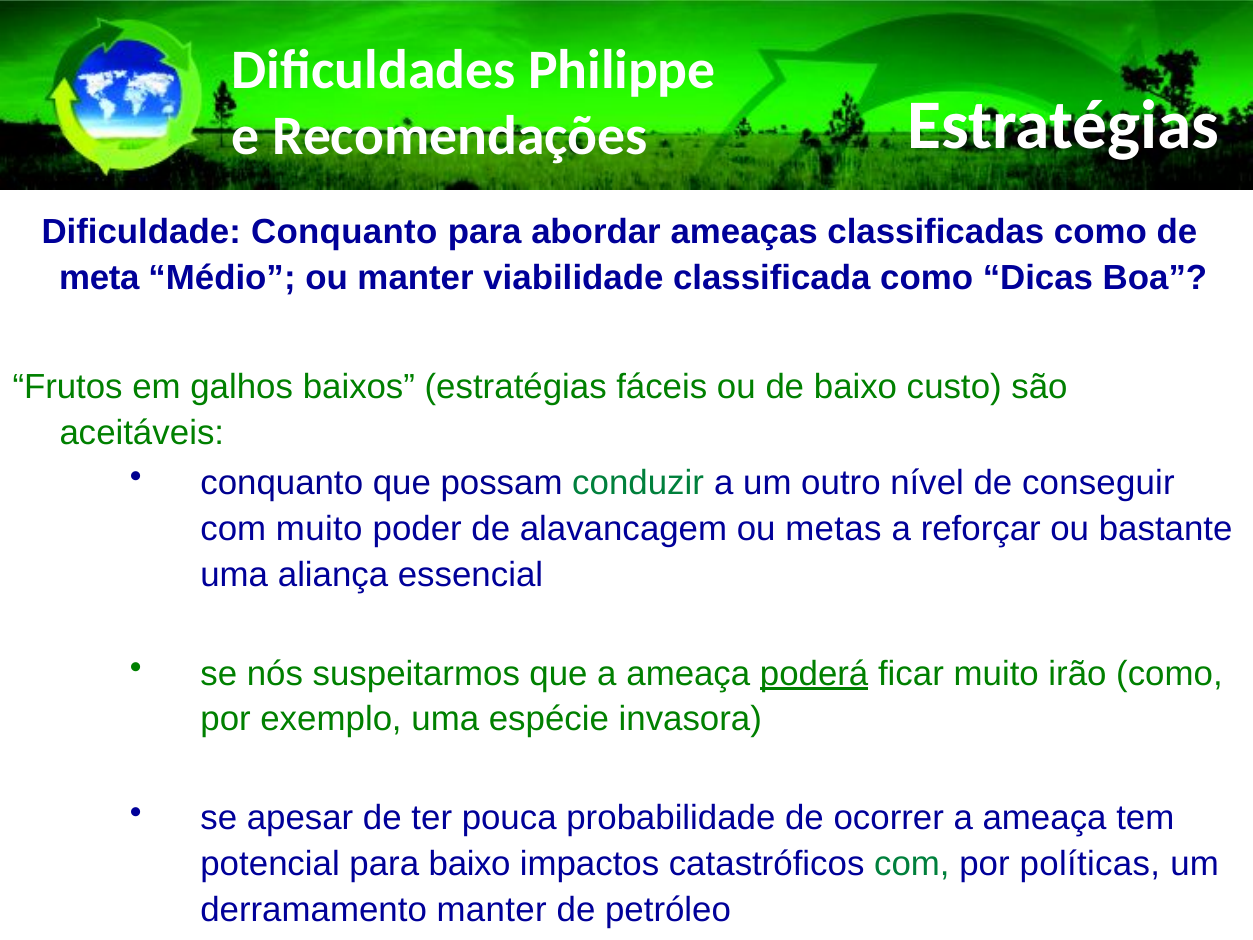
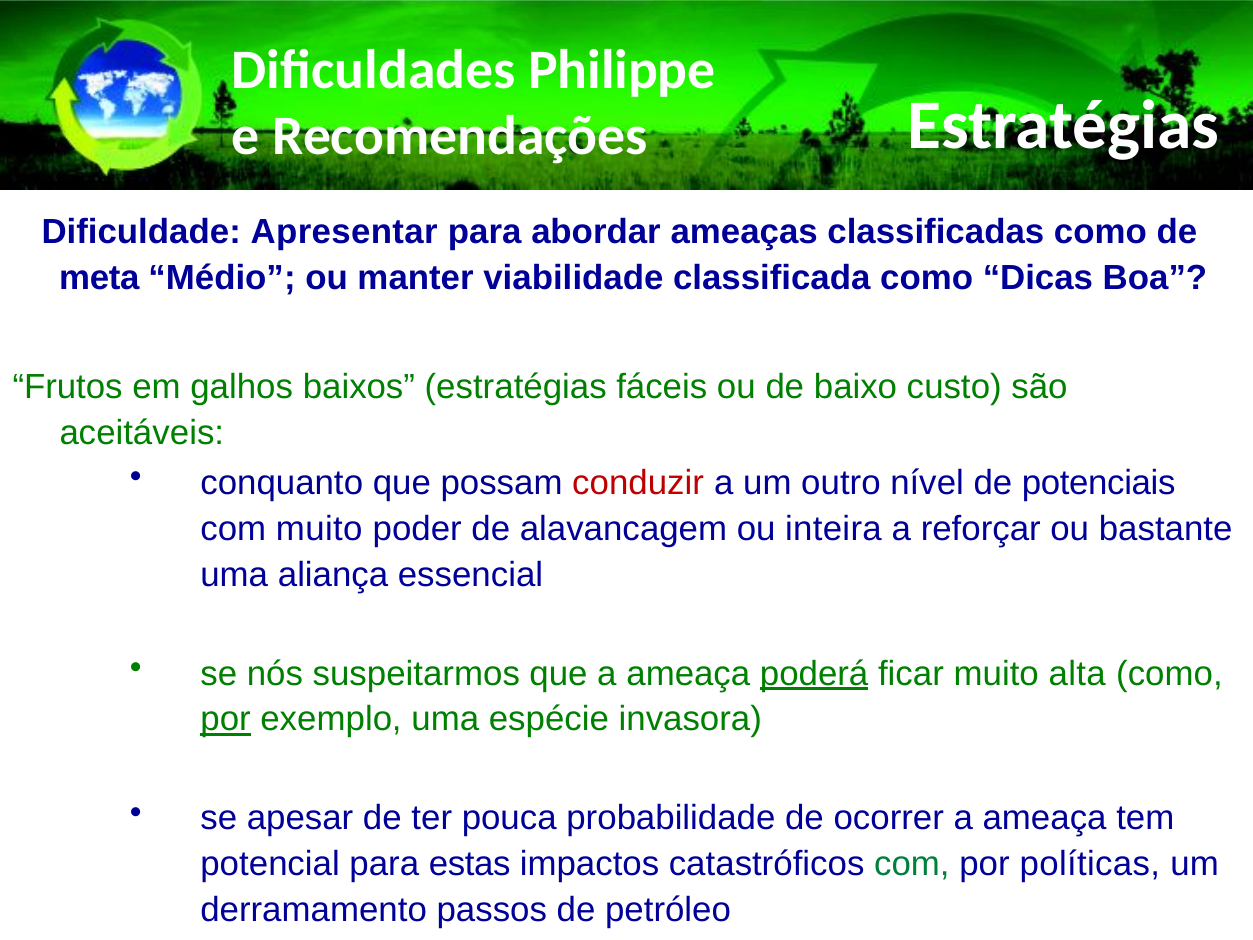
Dificuldade Conquanto: Conquanto -> Apresentar (344, 232)
conduzir colour: green -> red (638, 483)
conseguir: conseguir -> potenciais (1099, 483)
metas: metas -> inteira (833, 529)
irão: irão -> alta (1077, 673)
por underline: none -> present (226, 719)
para baixo: baixo -> estas (470, 864)
derramamento manter: manter -> passos (492, 910)
